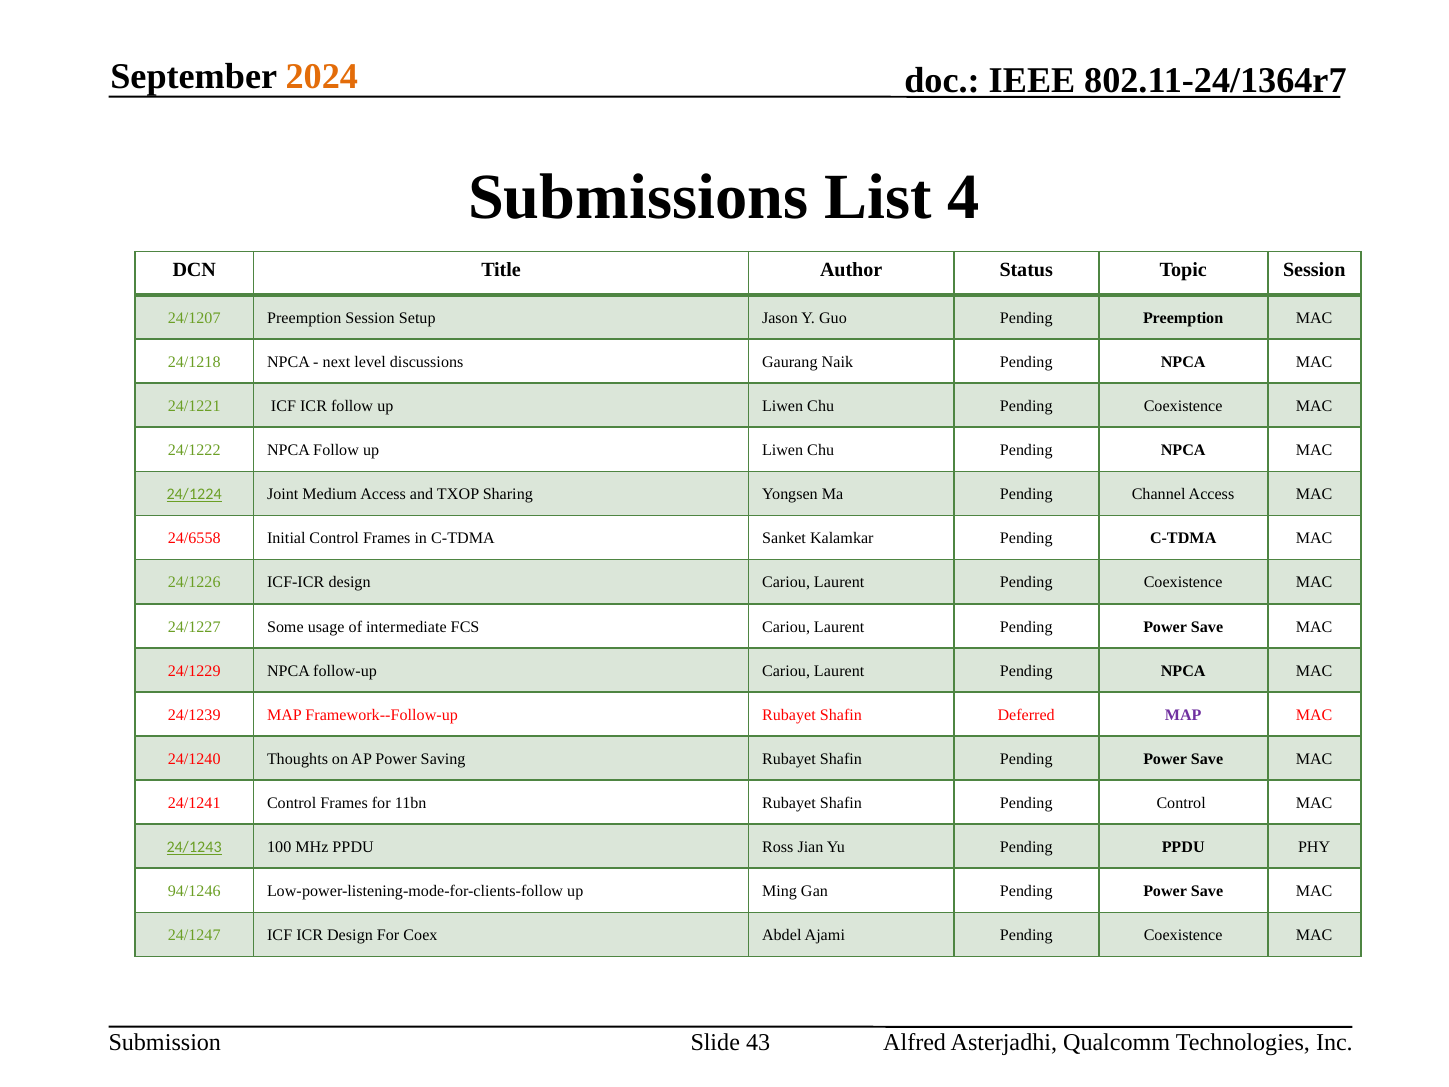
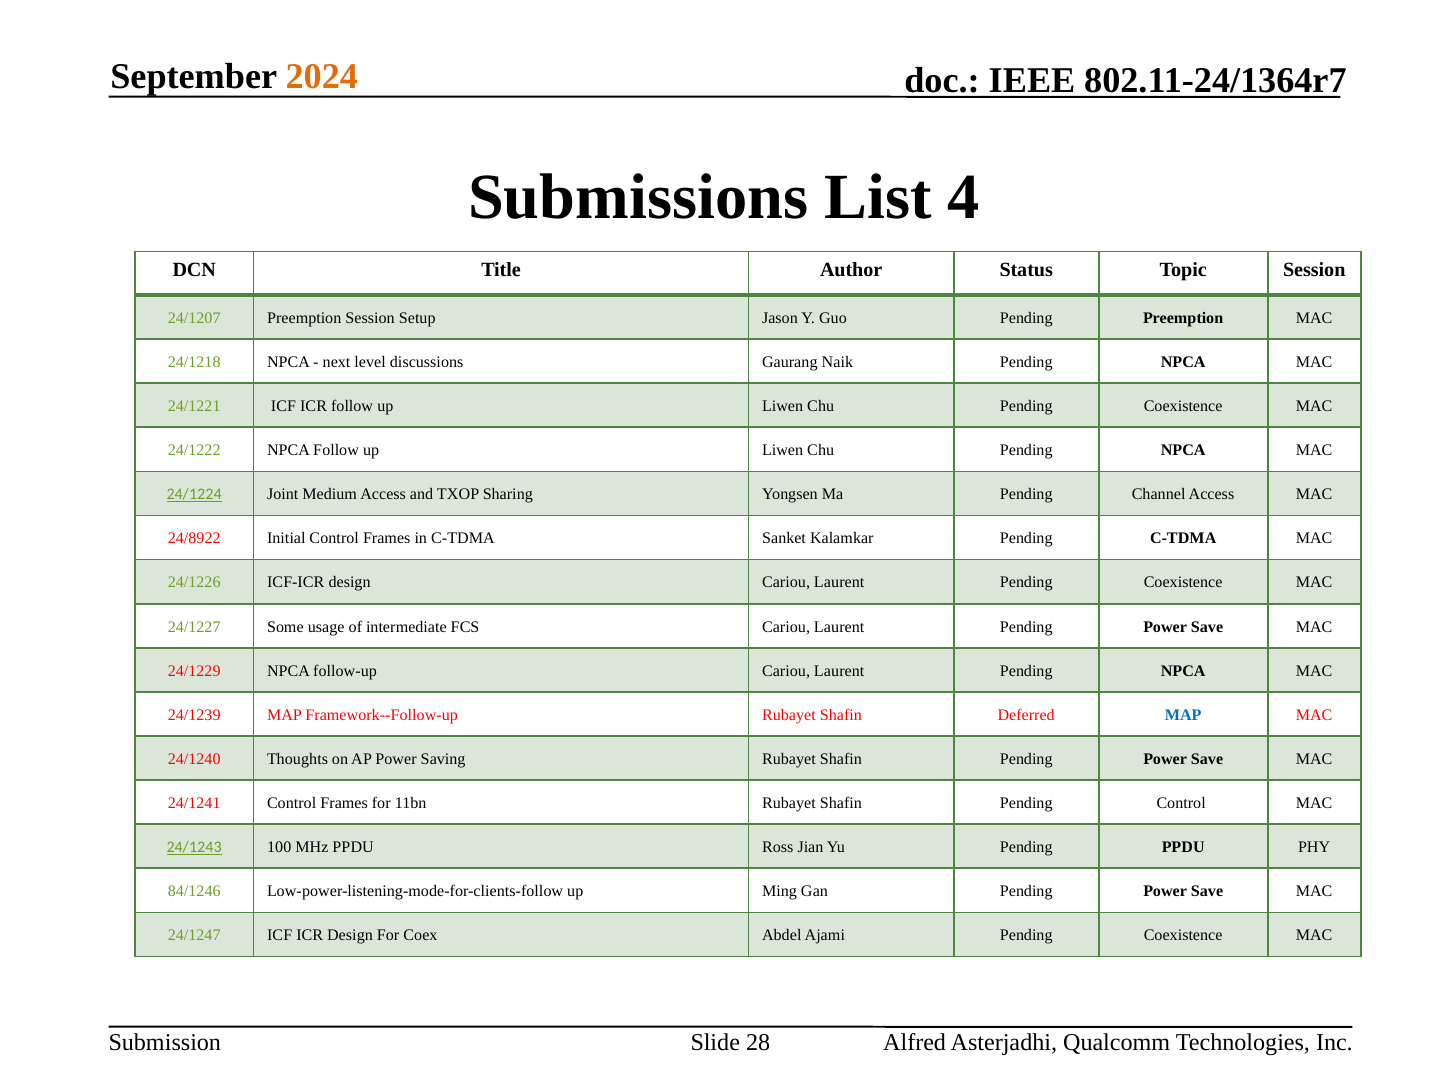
24/6558: 24/6558 -> 24/8922 (194, 538)
MAP colour: purple -> blue (1183, 715)
94/1246: 94/1246 -> 84/1246 (194, 891)
43: 43 -> 28 (758, 1042)
